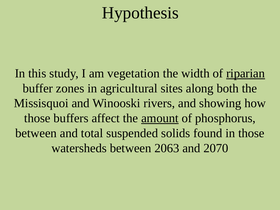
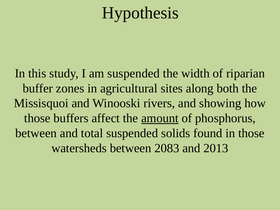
am vegetation: vegetation -> suspended (134, 73)
riparian underline: present -> none (246, 73)
2063: 2063 -> 2083 (167, 148)
2070: 2070 -> 2013 (216, 148)
